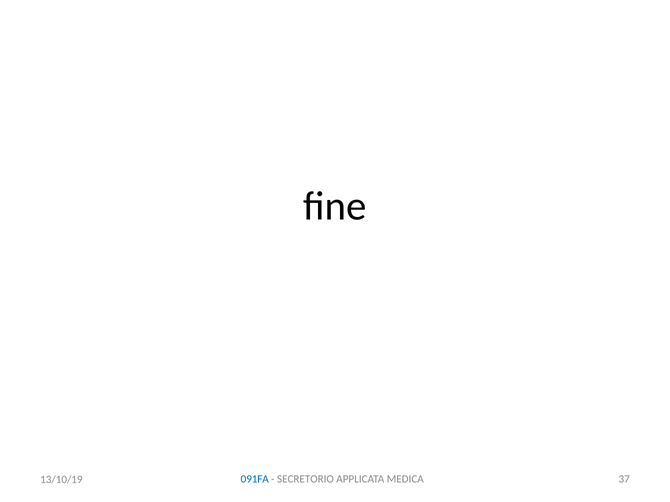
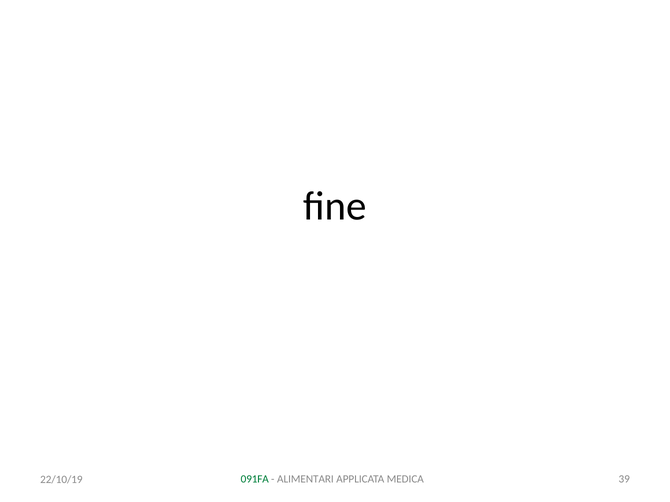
091FA colour: blue -> green (255, 480)
SECRETORIO: SECRETORIO -> ALIMENTARI (305, 480)
37: 37 -> 39 (624, 480)
13/10/19: 13/10/19 -> 22/10/19 (61, 480)
